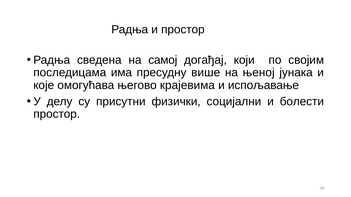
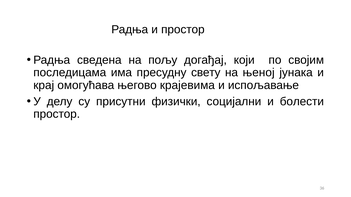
самој: самој -> пољу (163, 60)
више: више -> свету (206, 73)
које: које -> крај (44, 85)
